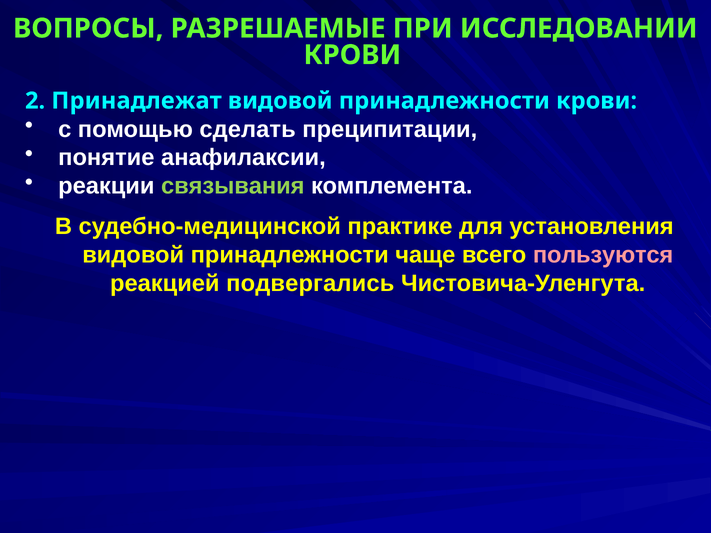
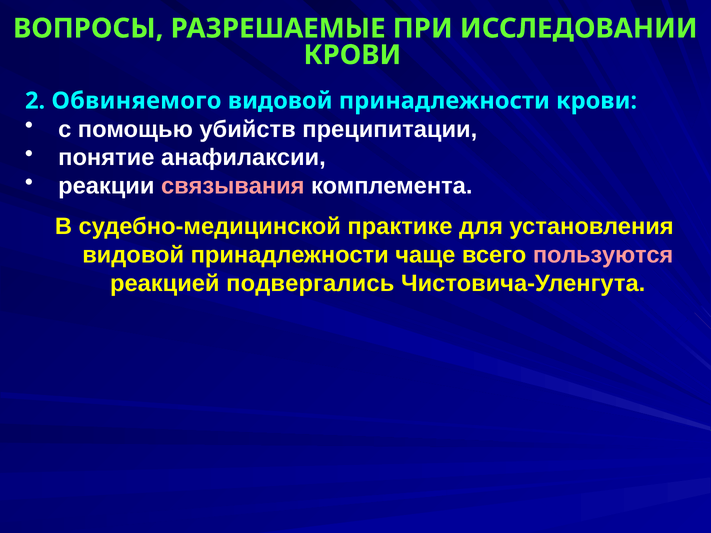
Принадлежат: Принадлежат -> Обвиняемого (136, 101)
сделать: сделать -> убийств (248, 129)
связывания colour: light green -> pink (233, 186)
